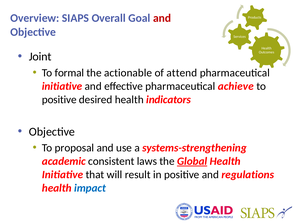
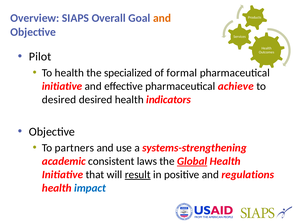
and colour: red -> orange (162, 18)
Joint: Joint -> Pilot (40, 57)
To formal: formal -> health (69, 73)
actionable: actionable -> specialized (128, 73)
attend: attend -> formal (182, 73)
positive: positive -> desired (59, 99)
proposal: proposal -> partners (74, 148)
result underline: none -> present (138, 174)
